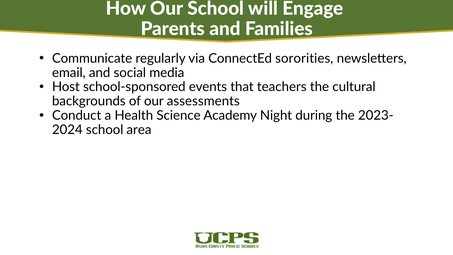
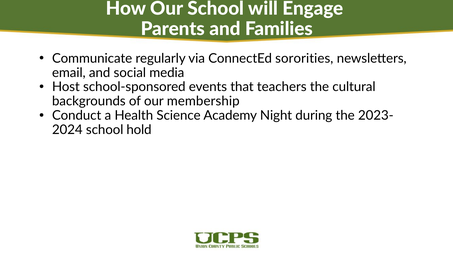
assessments: assessments -> membership (203, 101)
area: area -> hold (139, 130)
